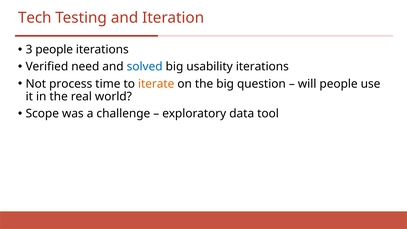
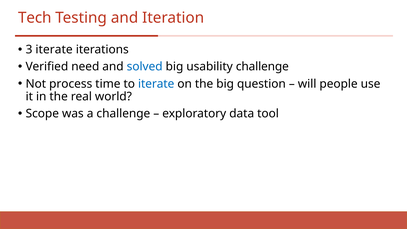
3 people: people -> iterate (54, 50)
usability iterations: iterations -> challenge (262, 67)
iterate colour: orange -> blue (156, 84)
